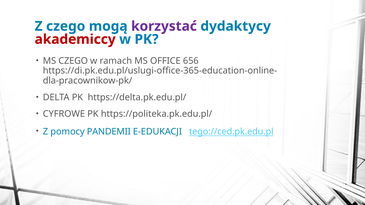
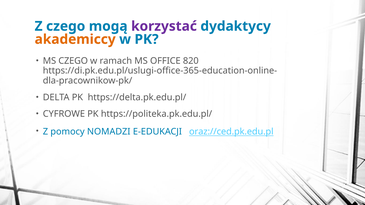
akademiccy colour: red -> orange (75, 39)
656: 656 -> 820 (191, 61)
PANDEMII: PANDEMII -> NOMADZI (109, 132)
tego://ced.pk.edu.pl: tego://ced.pk.edu.pl -> oraz://ced.pk.edu.pl (231, 132)
